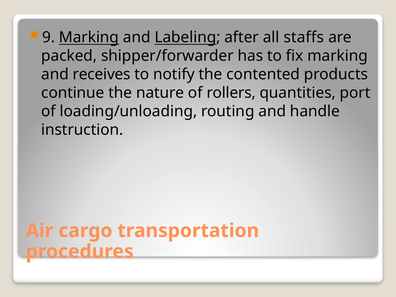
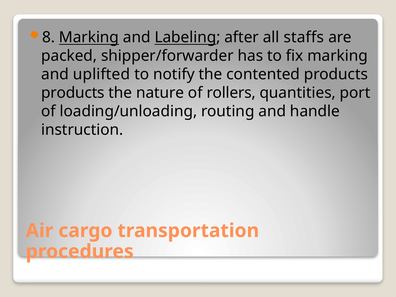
9: 9 -> 8 (48, 37)
receives: receives -> uplifted (101, 74)
continue: continue -> products (73, 93)
